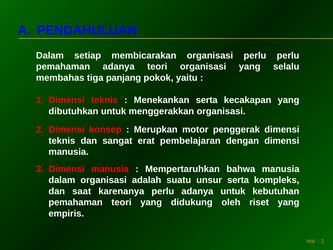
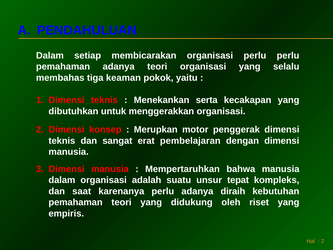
panjang: panjang -> keaman (123, 78)
unsur serta: serta -> tepat (238, 180)
adanya untuk: untuk -> diraih (233, 191)
